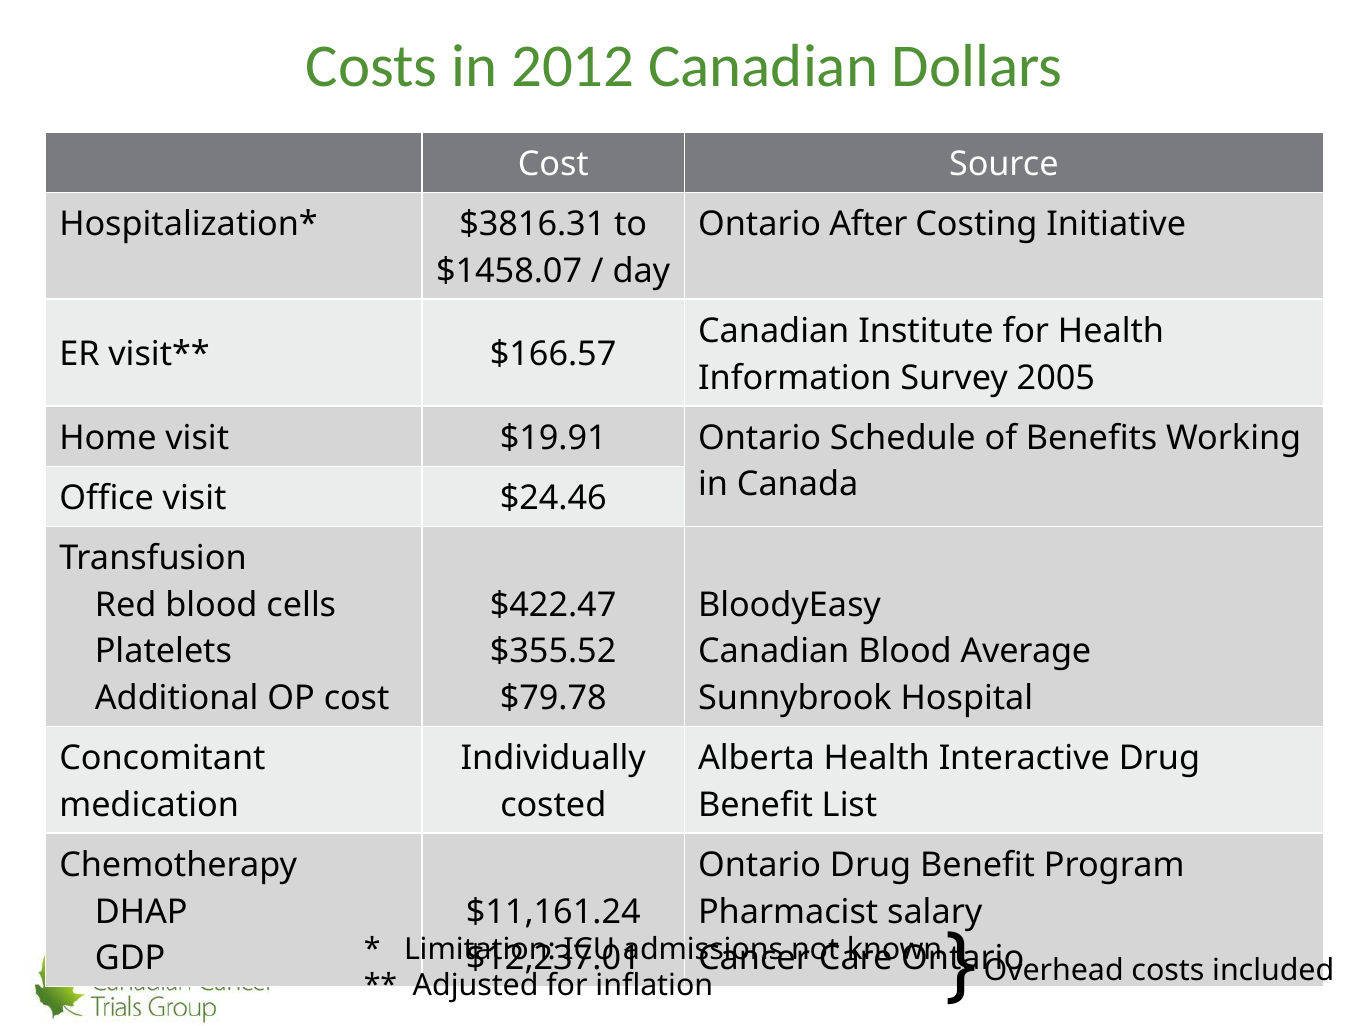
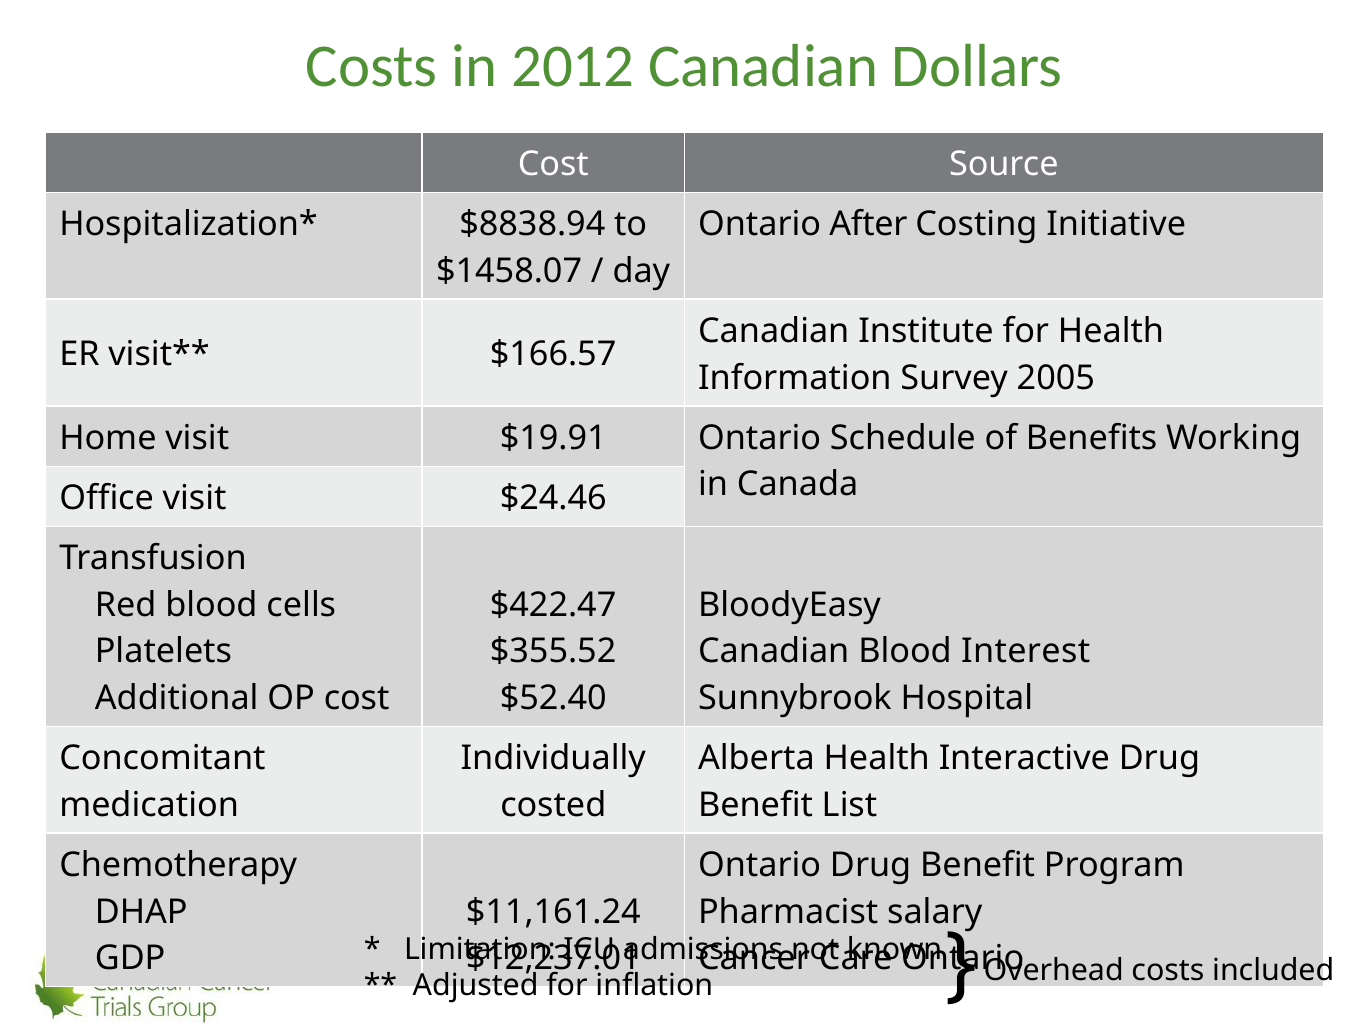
$3816.31: $3816.31 -> $8838.94 (532, 225)
Average: Average -> Interest (1026, 652)
$79.78: $79.78 -> $52.40 (553, 699)
